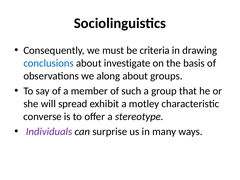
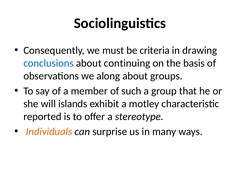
investigate: investigate -> continuing (127, 63)
spread: spread -> islands (73, 104)
converse: converse -> reported (42, 117)
Individuals colour: purple -> orange (49, 132)
